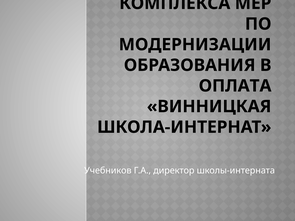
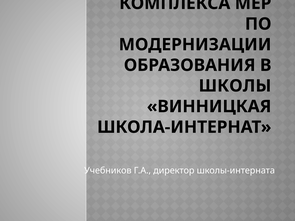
ОПЛАТА: ОПЛАТА -> ШКОЛЫ (235, 86)
